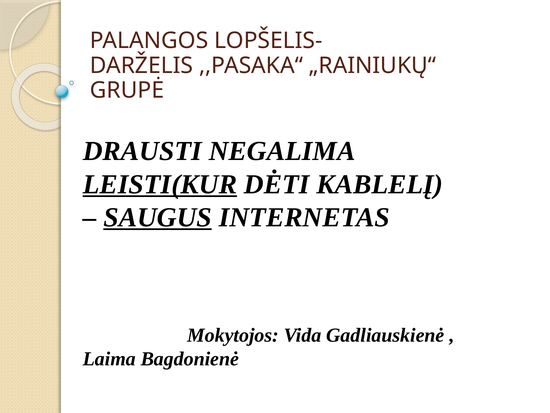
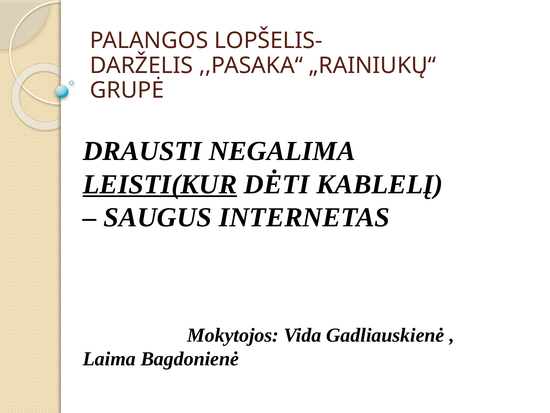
SAUGUS underline: present -> none (158, 217)
